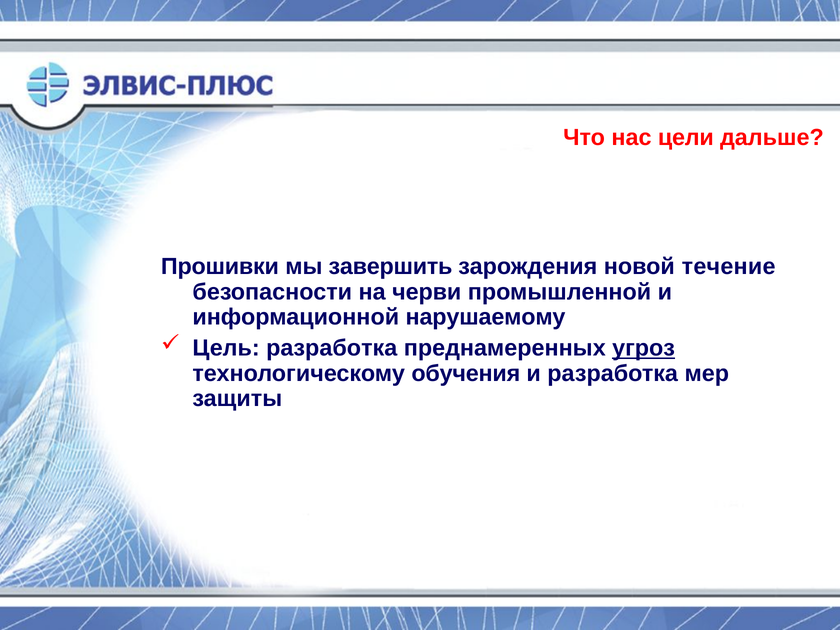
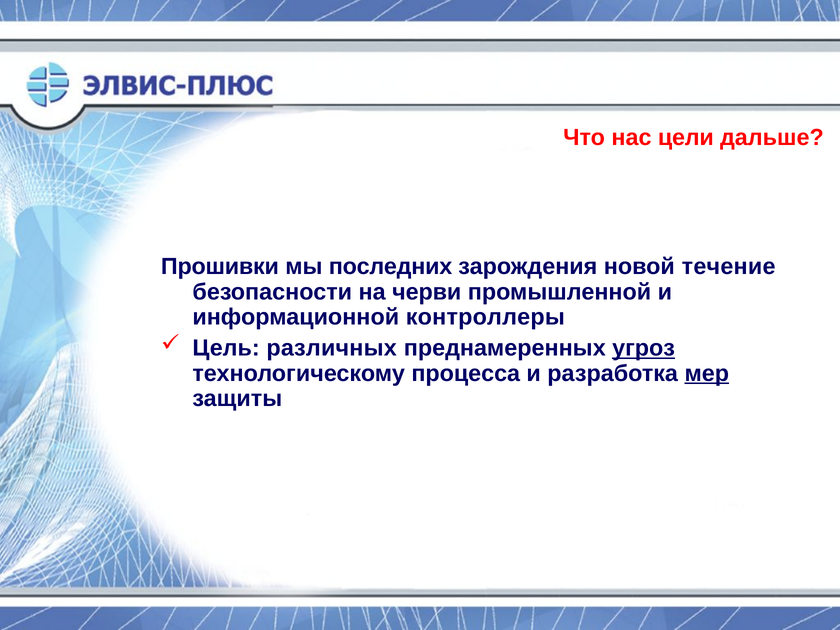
завершить: завершить -> последних (391, 267)
нарушаемому: нарушаемому -> контроллеры (485, 317)
Цель разработка: разработка -> различных (332, 348)
обучения: обучения -> процесса (466, 373)
мер underline: none -> present (707, 373)
